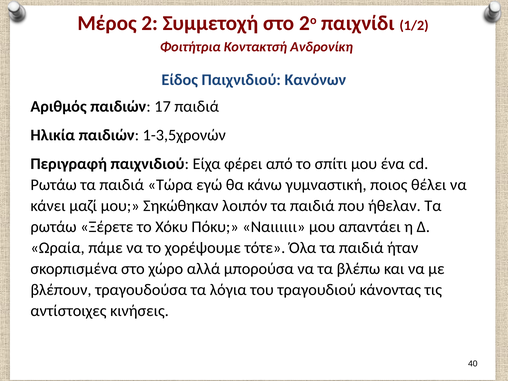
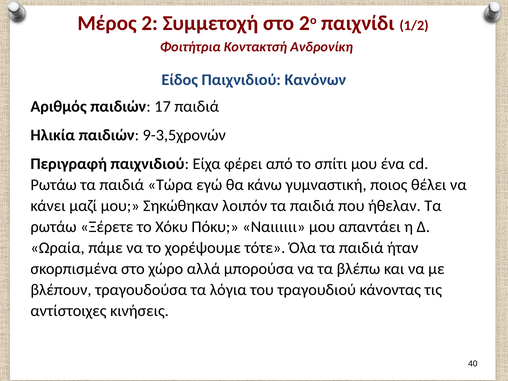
1-3,5χρονών: 1-3,5χρονών -> 9-3,5χρονών (184, 135)
